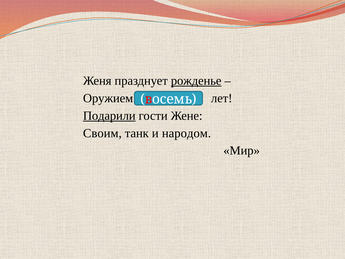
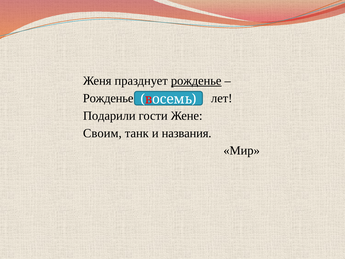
Оружием: Оружием -> Рожденье (108, 98)
Подарили underline: present -> none (109, 116)
народом: народом -> названия (187, 133)
